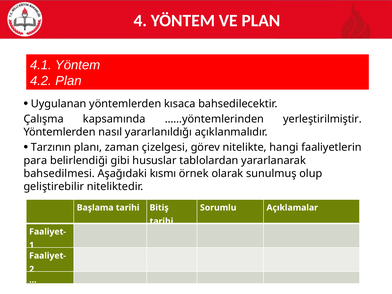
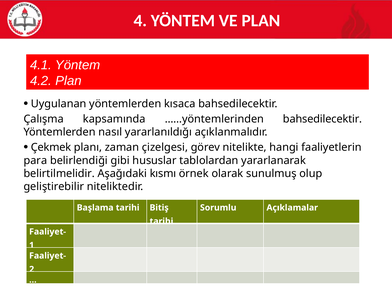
……yöntemlerinden yerleştirilmiştir: yerleştirilmiştir -> bahsedilecektir (323, 119)
Tarzının: Tarzının -> Çekmek (51, 147)
bahsedilmesi: bahsedilmesi -> belirtilmelidir (59, 173)
